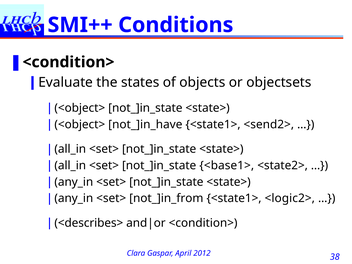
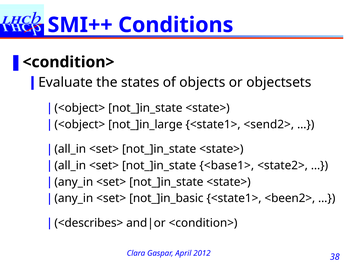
not_]in_have: not_]in_have -> not_]in_large (145, 124)
not_]in_from: not_]in_from -> not_]in_basic (166, 198)
<logic2>: <logic2> -> <been2> (290, 198)
